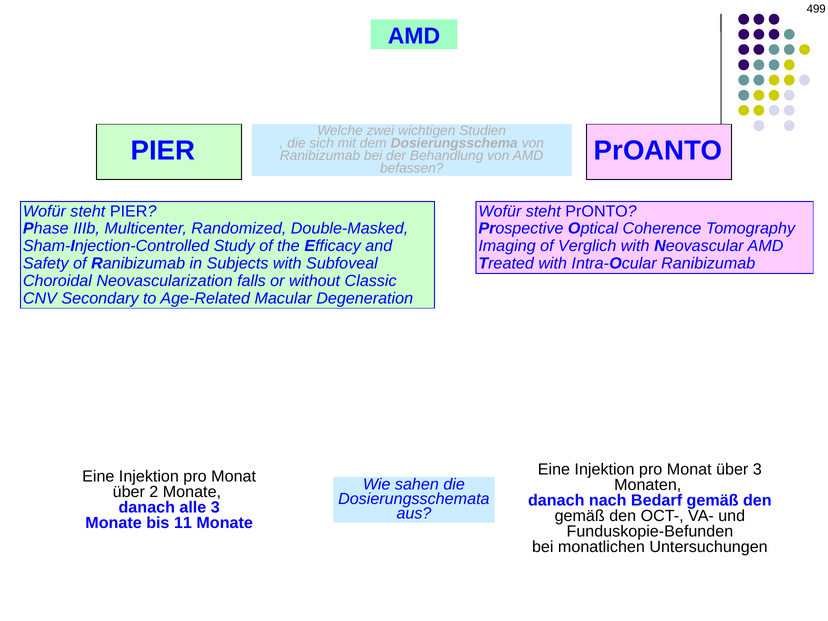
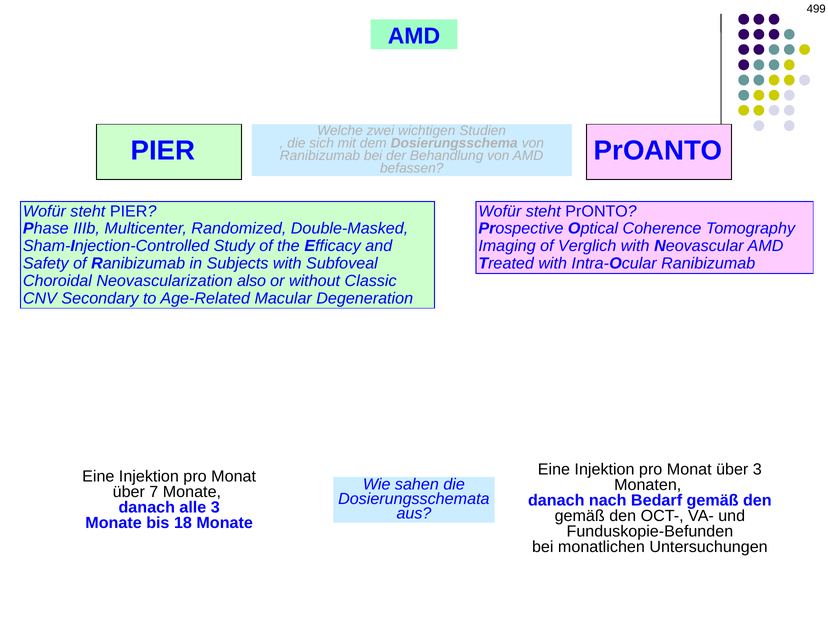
falls: falls -> also (252, 281)
2: 2 -> 7 (154, 492)
11: 11 -> 18 (183, 523)
